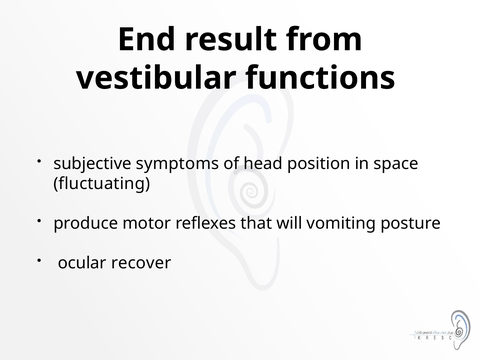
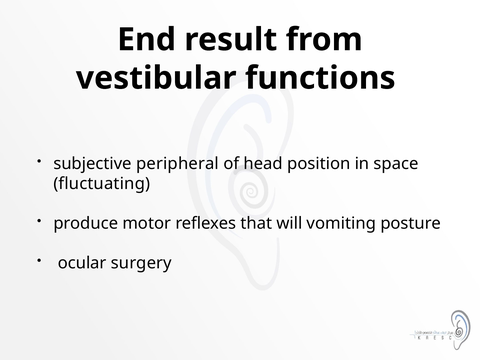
symptoms: symptoms -> peripheral (177, 164)
recover: recover -> surgery (141, 263)
